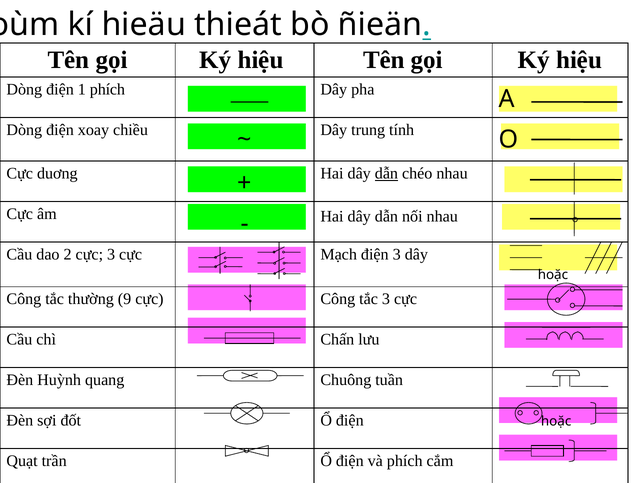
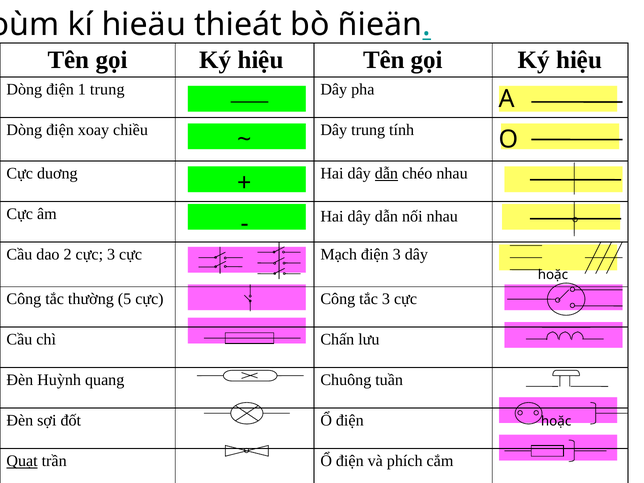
1 phích: phích -> trung (107, 89)
9: 9 -> 5 (125, 299)
Quạt underline: none -> present (22, 461)
